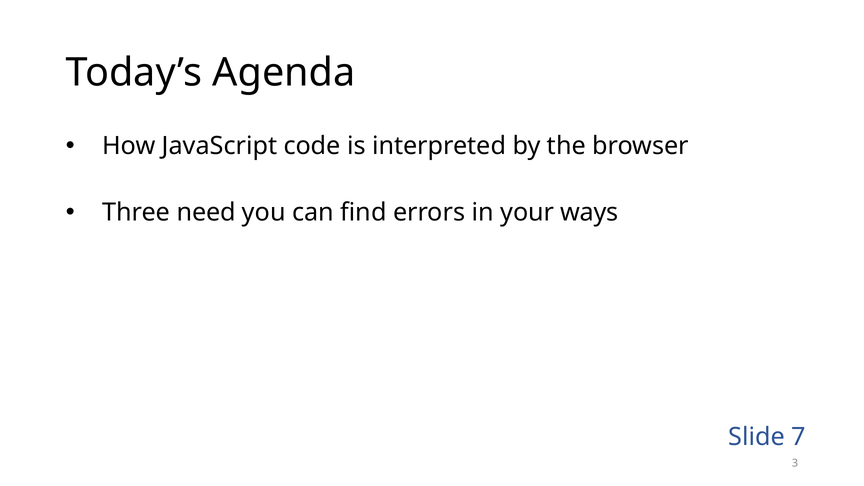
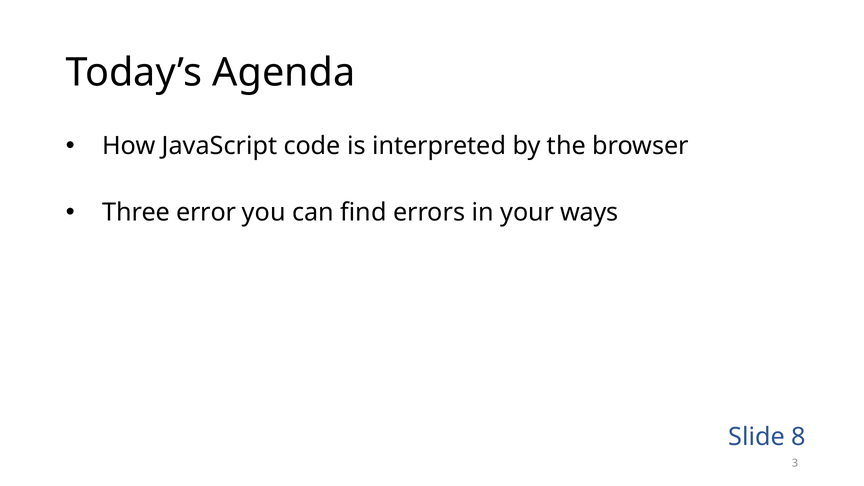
need: need -> error (206, 213)
7: 7 -> 8 (799, 437)
